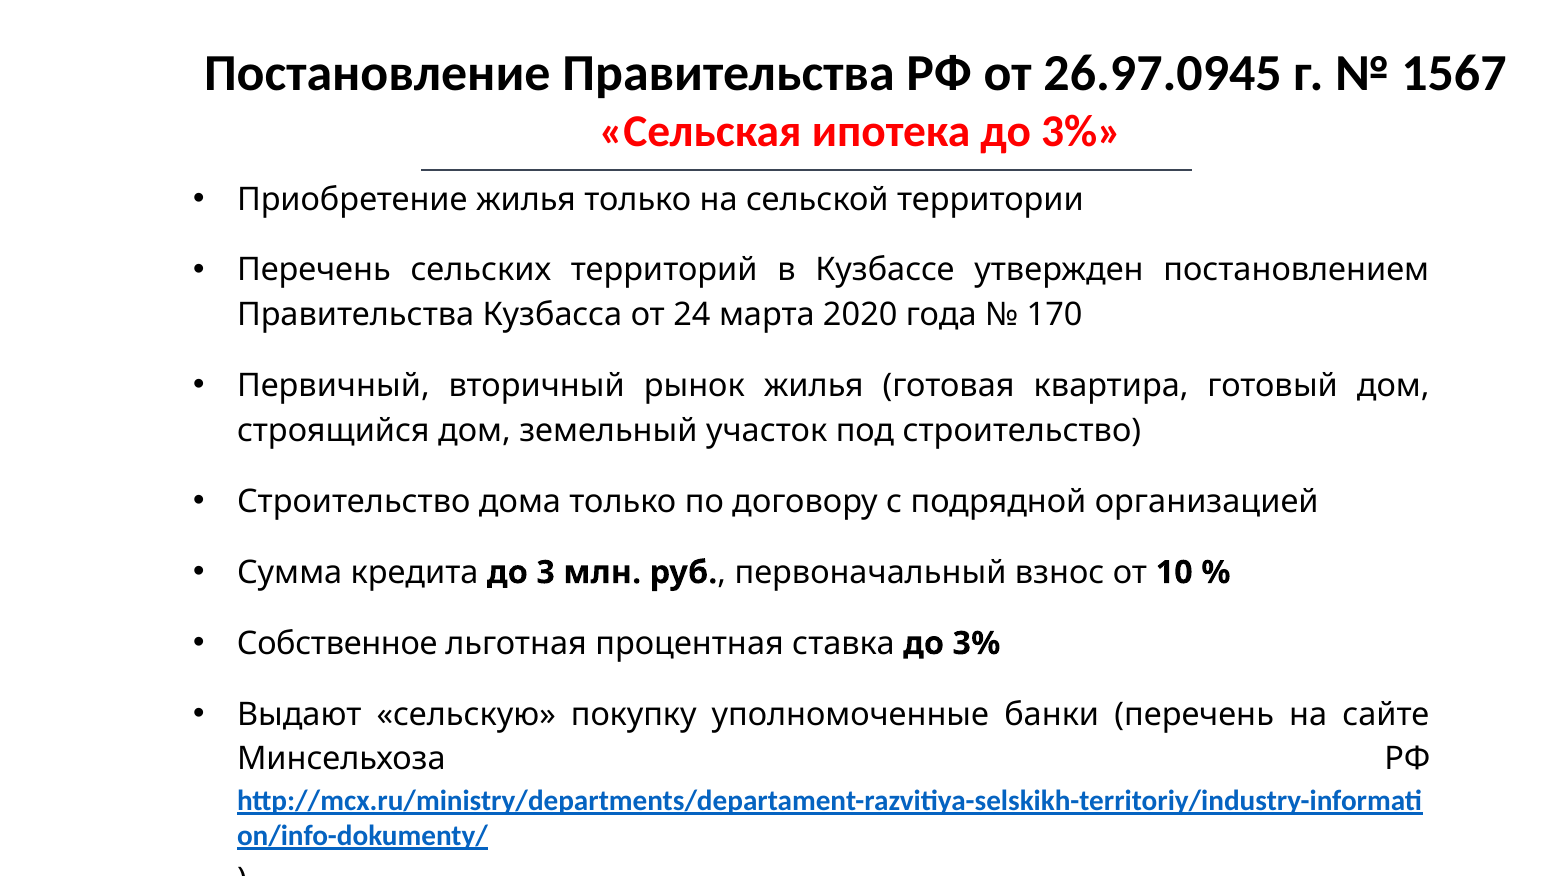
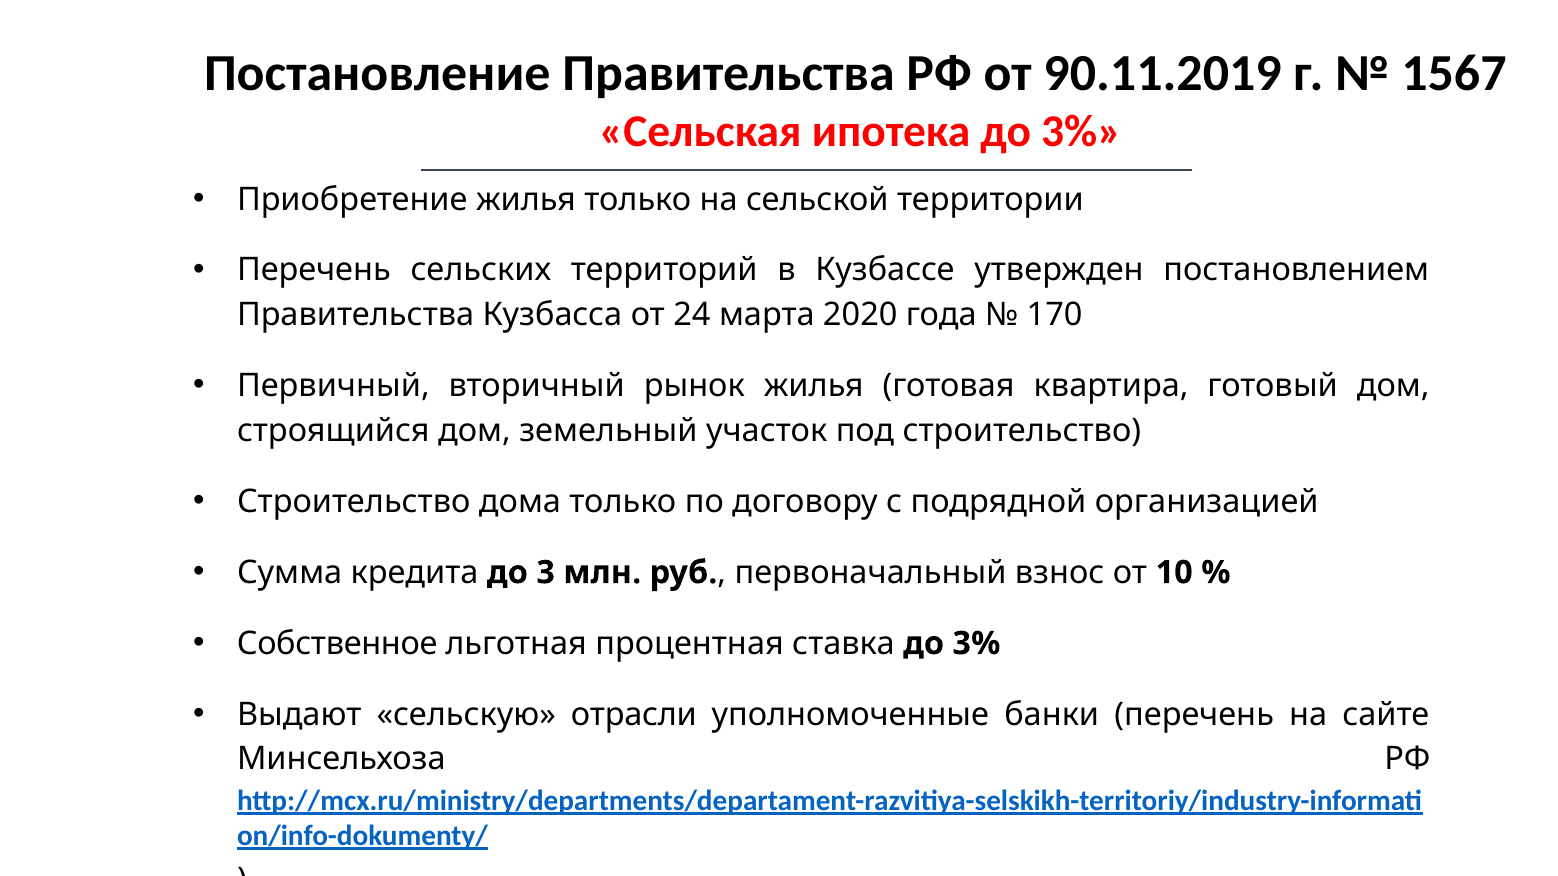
26.97.0945: 26.97.0945 -> 90.11.2019 (1163, 74)
покупку: покупку -> отрасли (634, 715)
